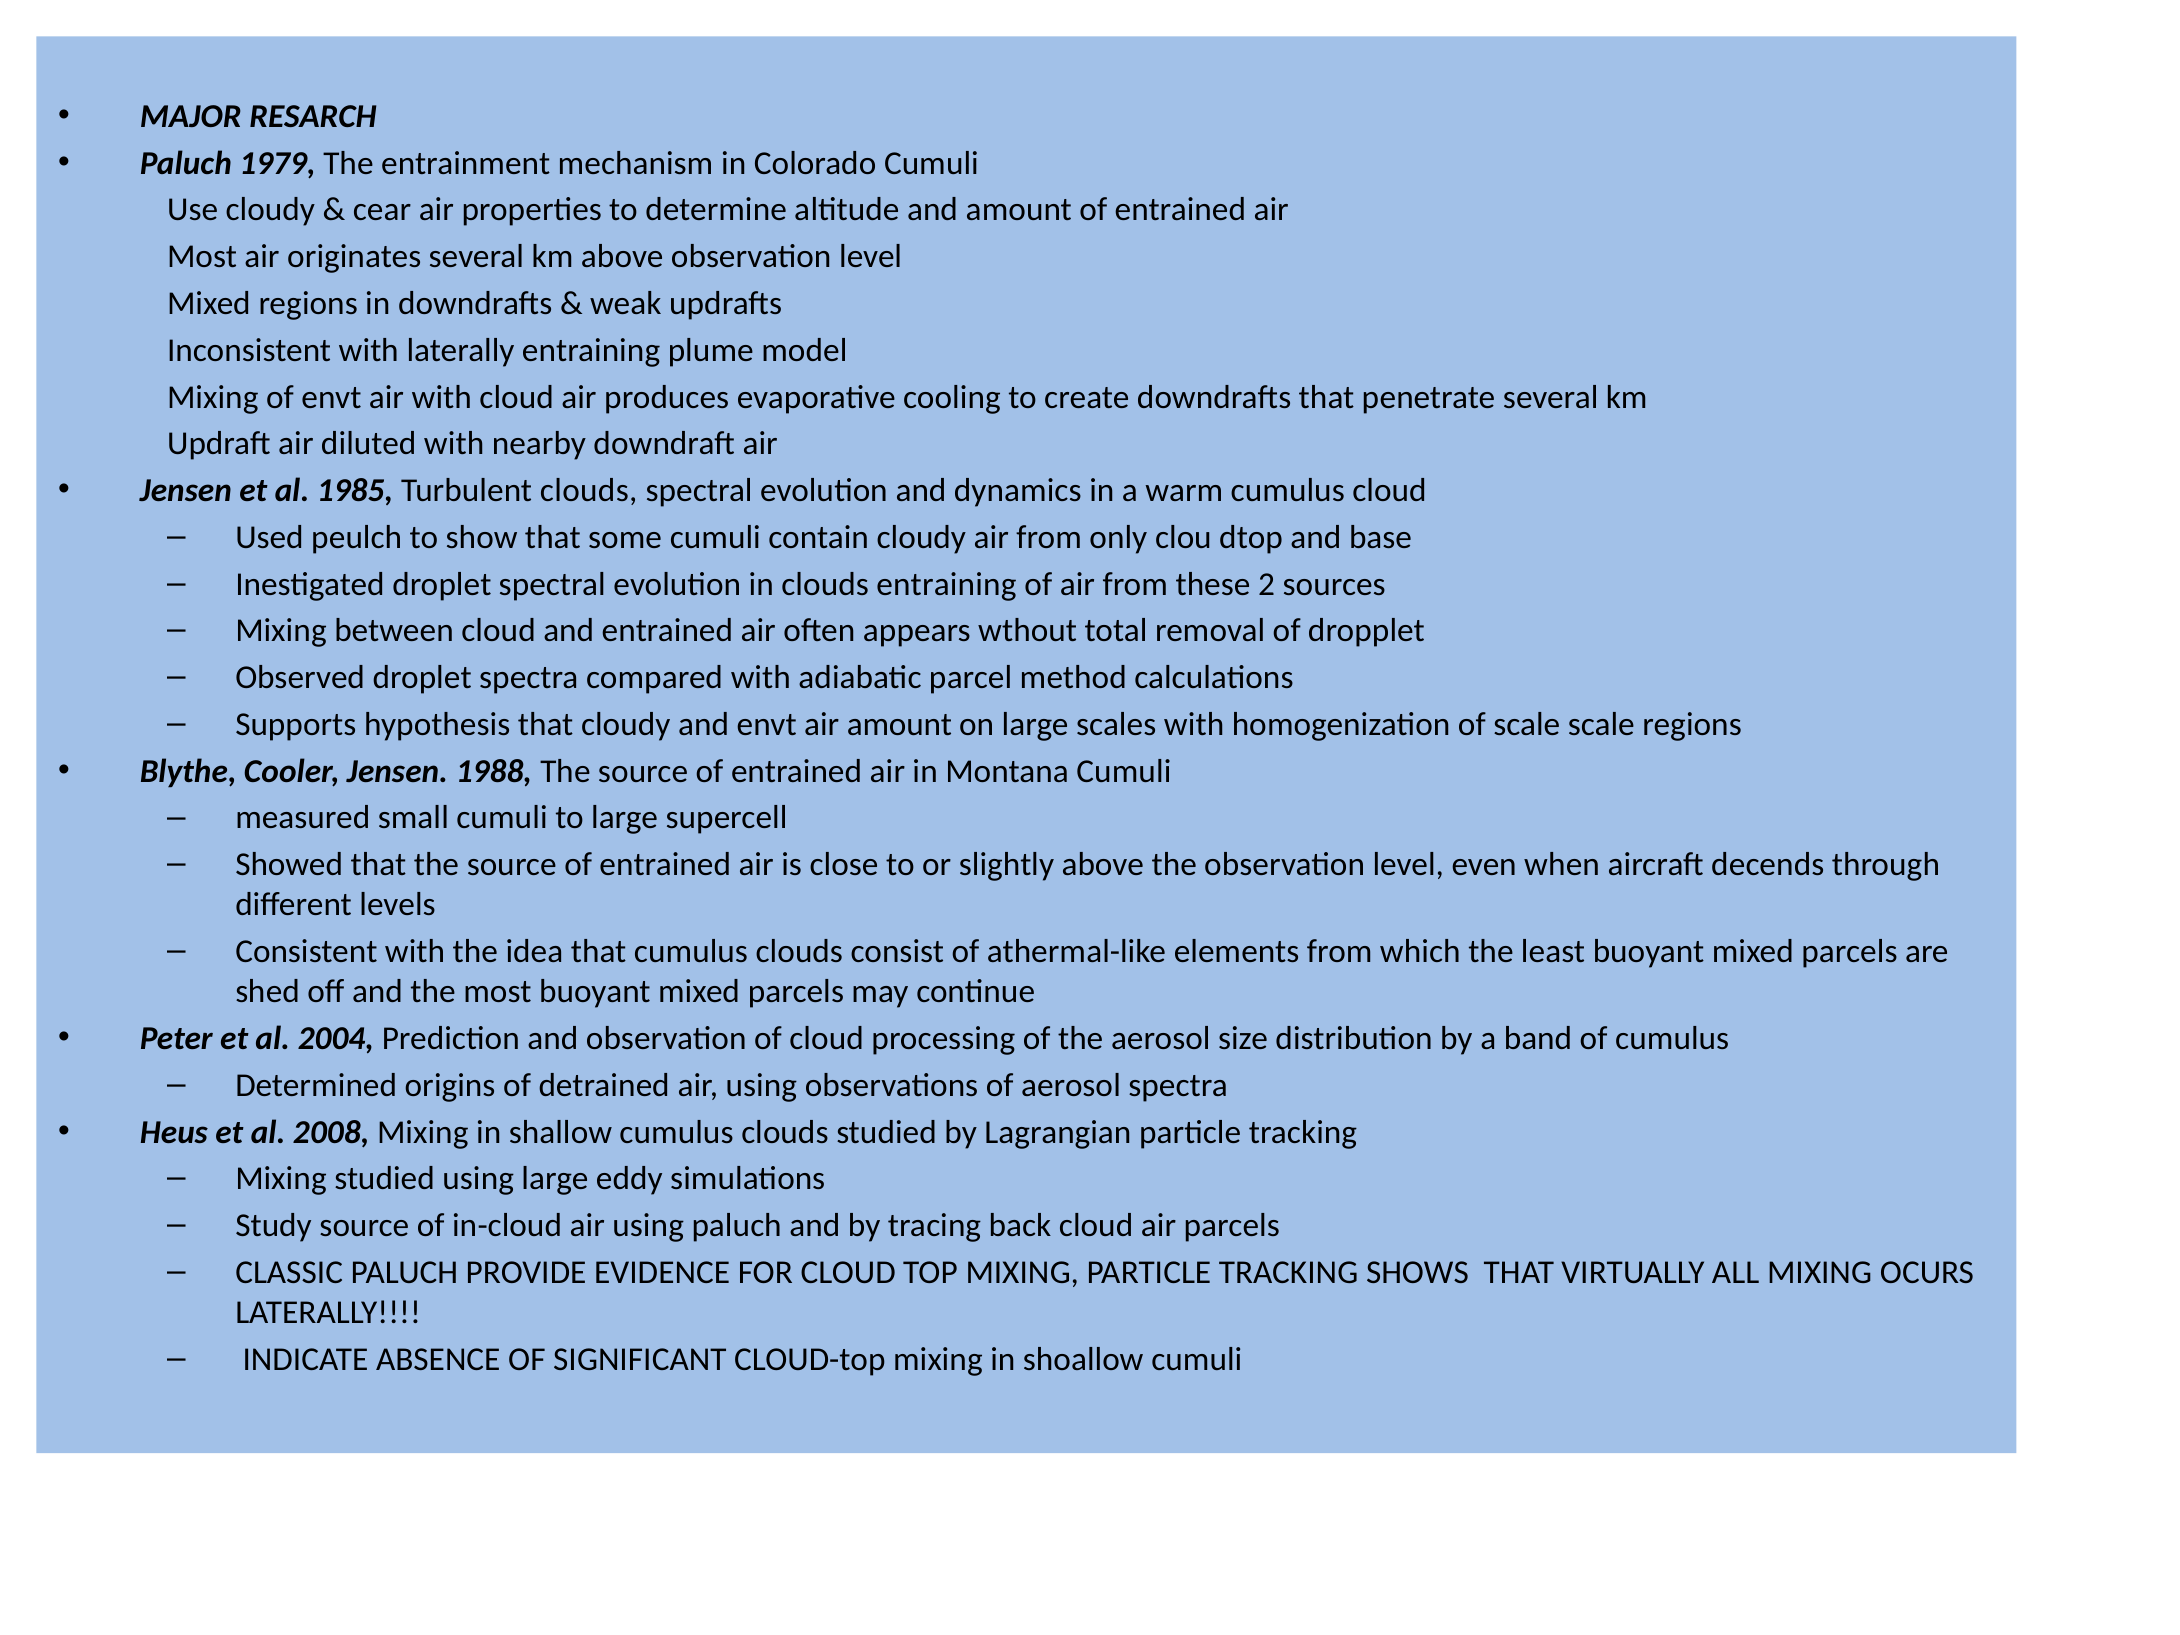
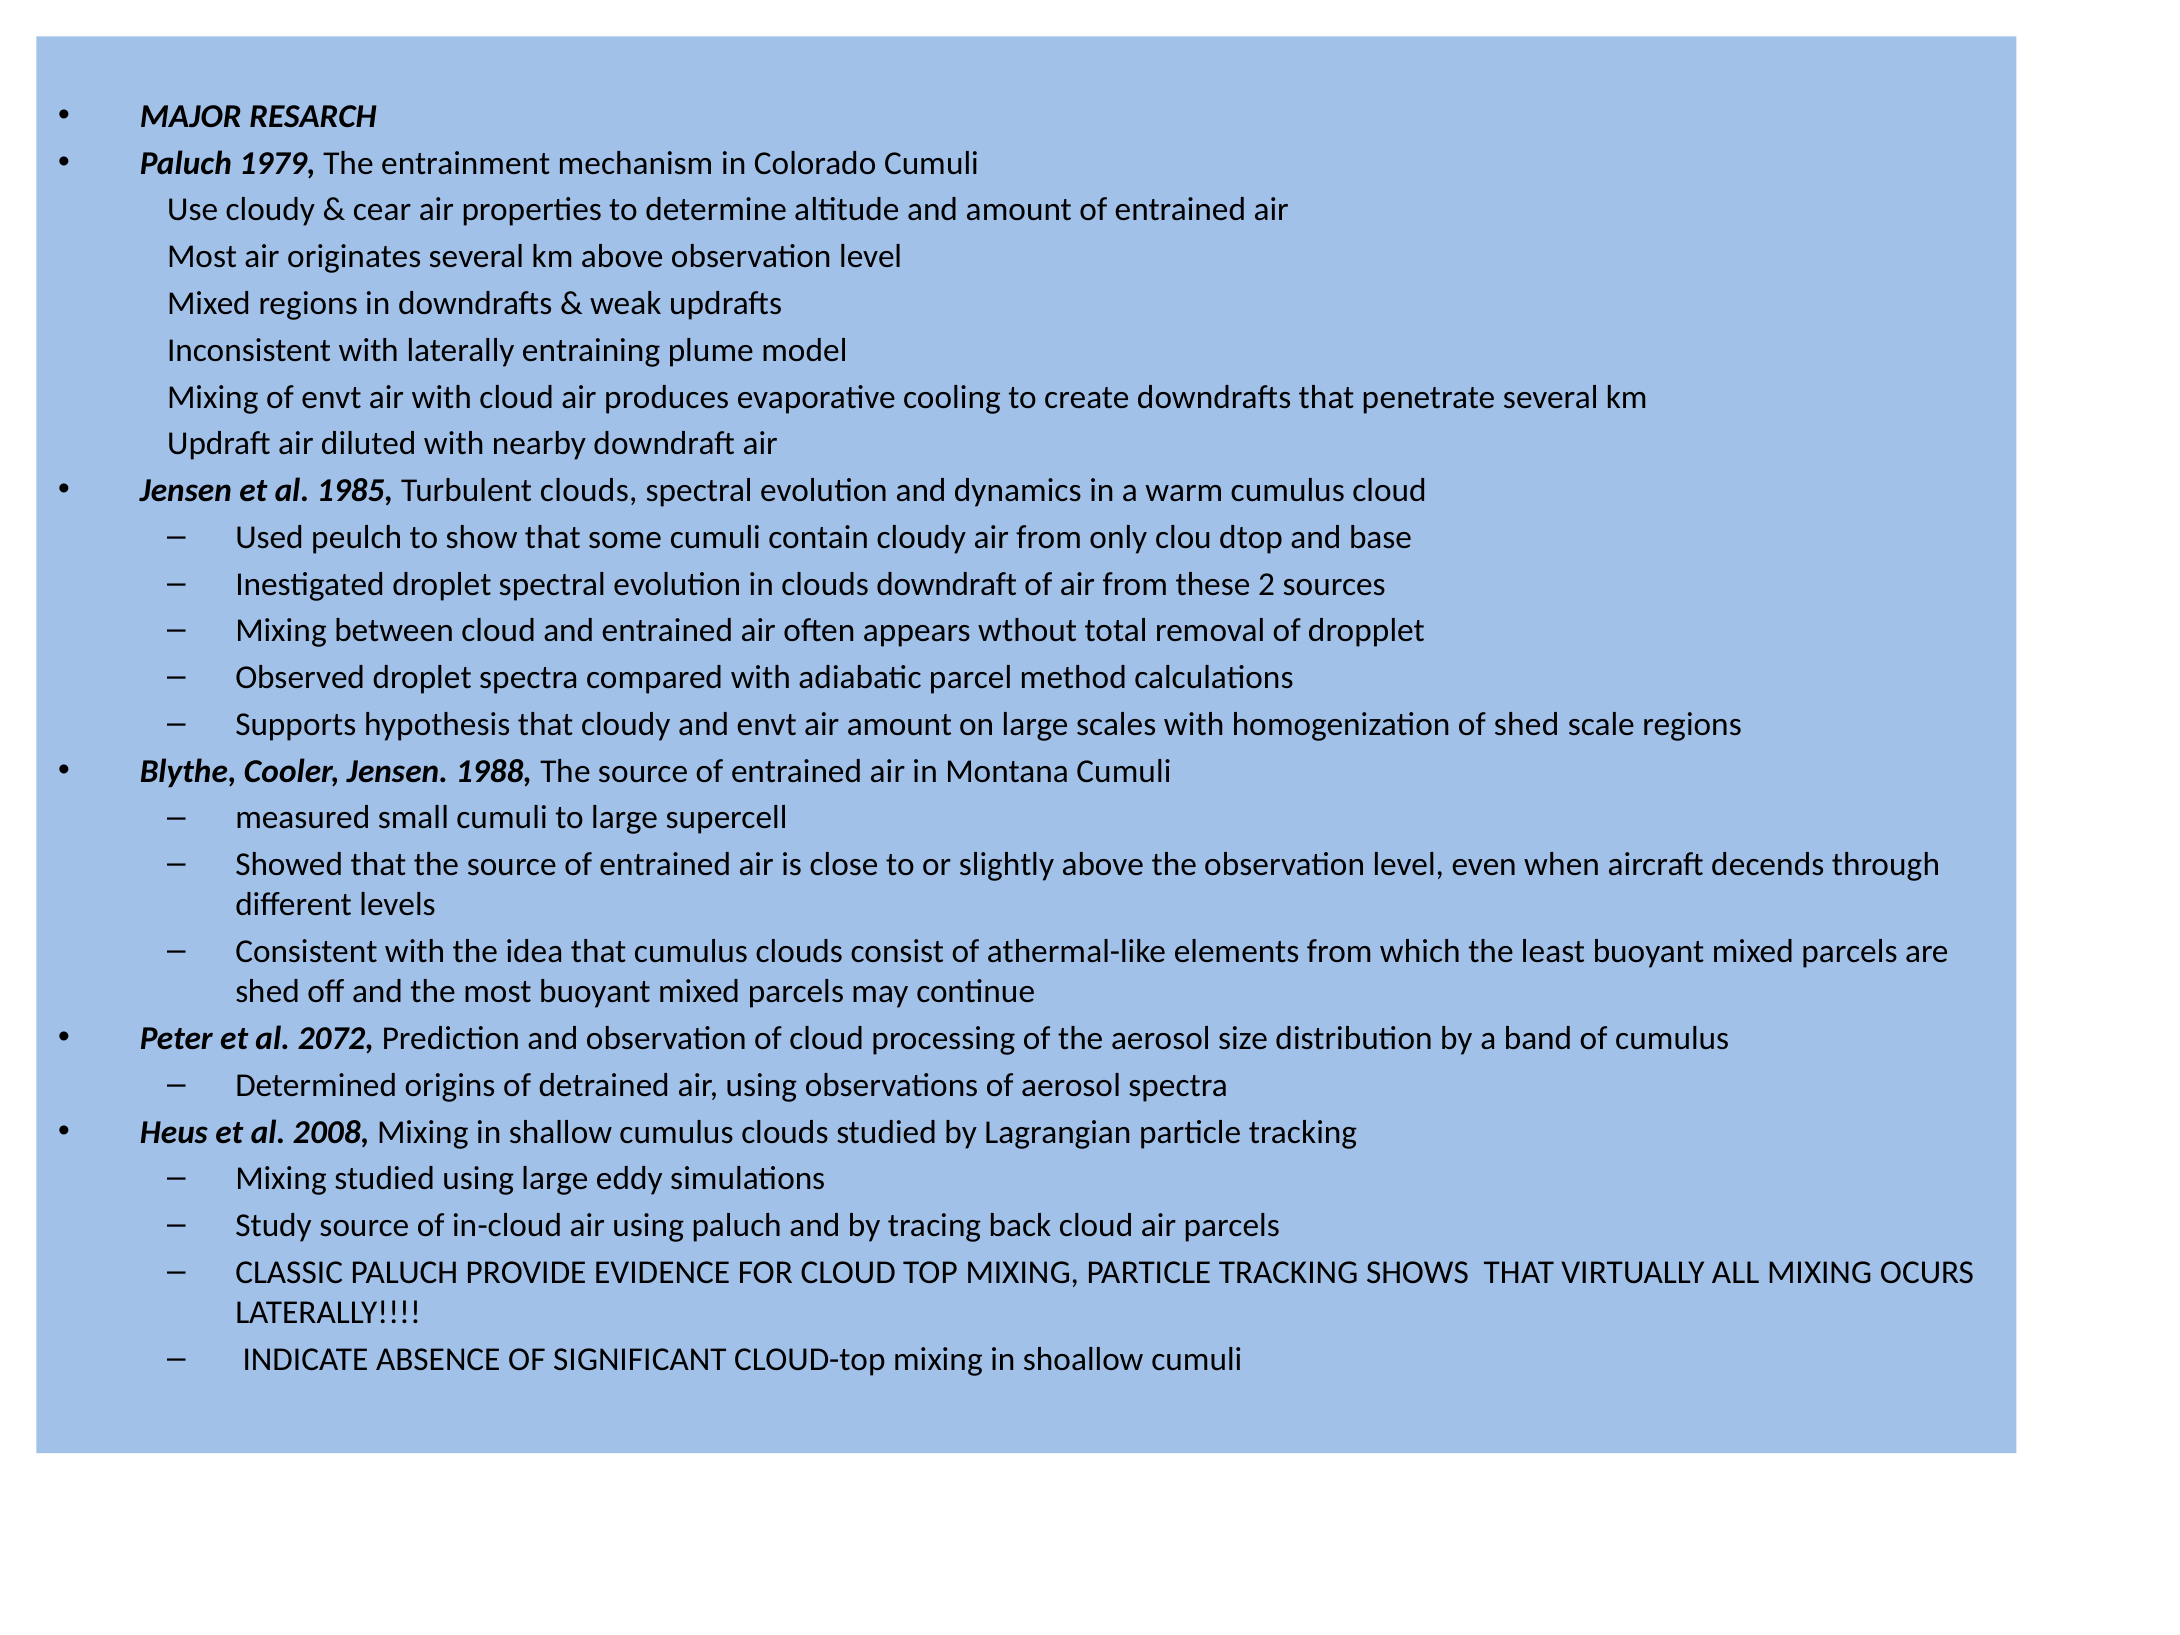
clouds entraining: entraining -> downdraft (947, 584)
of scale: scale -> shed (1527, 724)
2004: 2004 -> 2072 (336, 1038)
